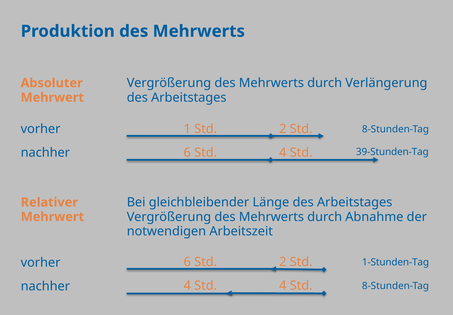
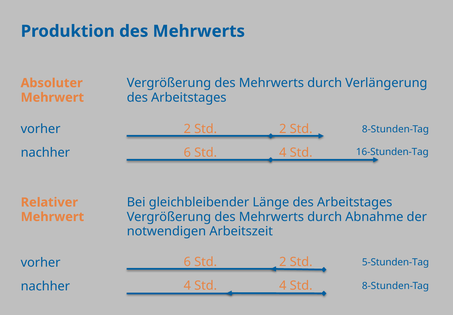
vorher 1: 1 -> 2 (187, 129)
39-Stunden-Tag: 39-Stunden-Tag -> 16-Stunden-Tag (392, 152)
1-Stunden-Tag: 1-Stunden-Tag -> 5-Stunden-Tag (395, 263)
